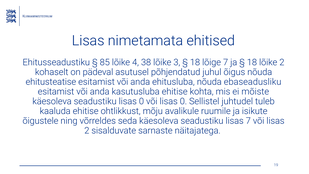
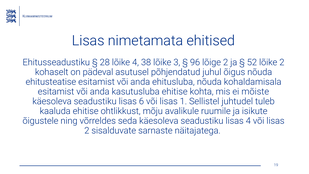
85: 85 -> 28 (105, 62)
18: 18 -> 96 (195, 62)
lõige 7: 7 -> 2 (226, 62)
18: 18 -> 52 (252, 62)
ebaseadusliku: ebaseadusliku -> kohaldamisala (253, 82)
seadustiku lisas 0: 0 -> 6 (141, 101)
või lisas 0: 0 -> 1 (183, 101)
lisas 7: 7 -> 4 (248, 121)
